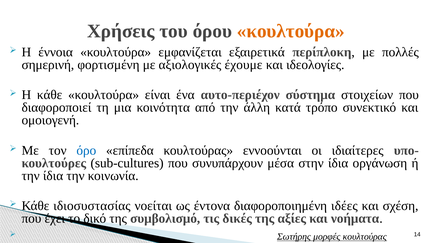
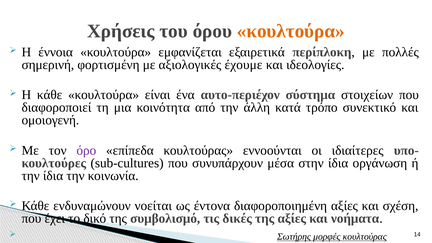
όρο colour: blue -> purple (86, 150)
ιδιοσυστασίας: ιδιοσυστασίας -> ενδυναμώνουν (92, 206)
διαφοροποιημένη ιδέες: ιδέες -> αξίες (344, 206)
